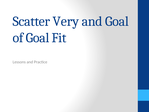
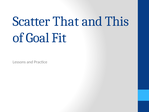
Very: Very -> That (66, 21)
and Goal: Goal -> This (117, 21)
